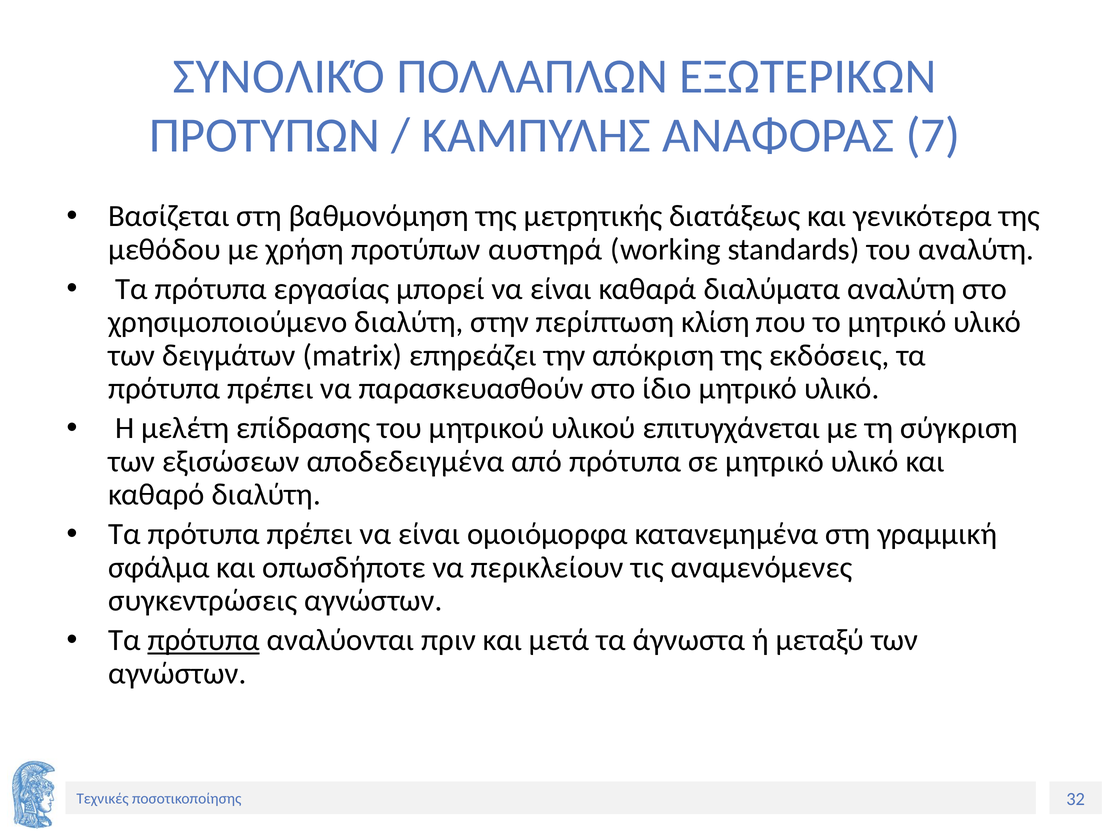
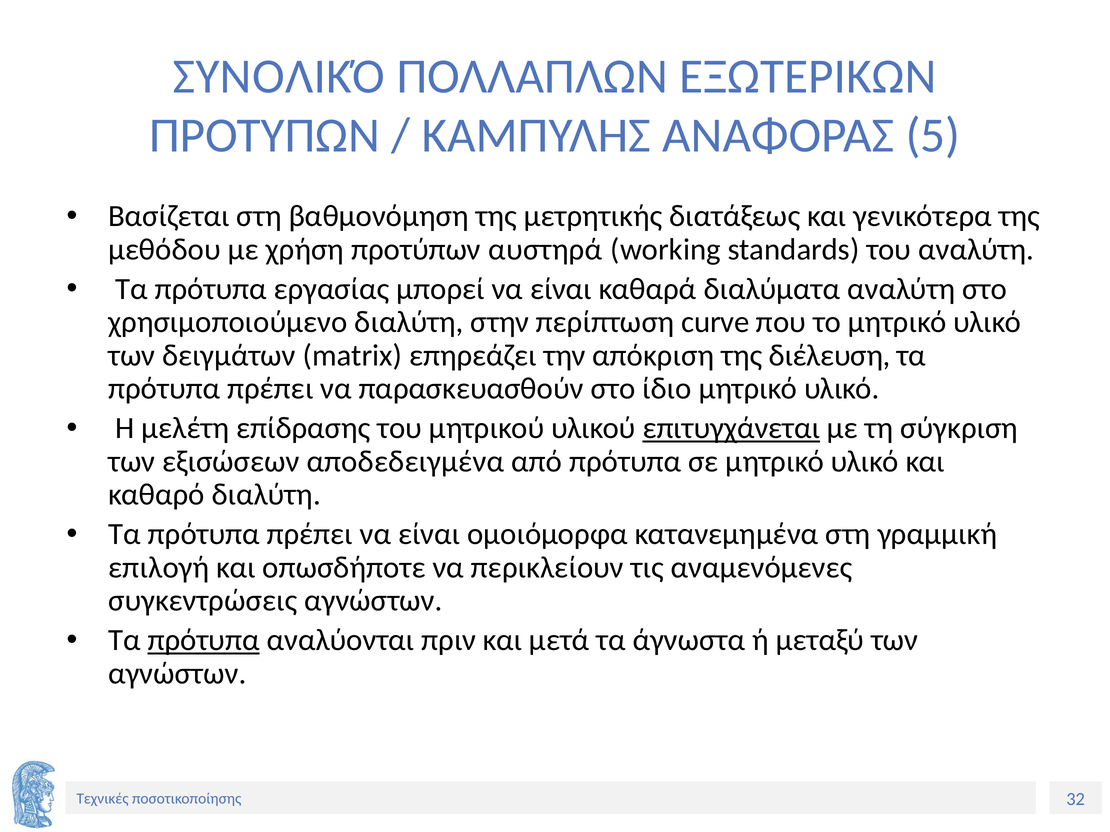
7: 7 -> 5 (933, 136)
κλίση: κλίση -> curve (715, 322)
εκδόσεις: εκδόσεις -> διέλευση (830, 356)
επιτυγχάνεται underline: none -> present (731, 428)
σφάλμα: σφάλμα -> επιλογή (159, 568)
